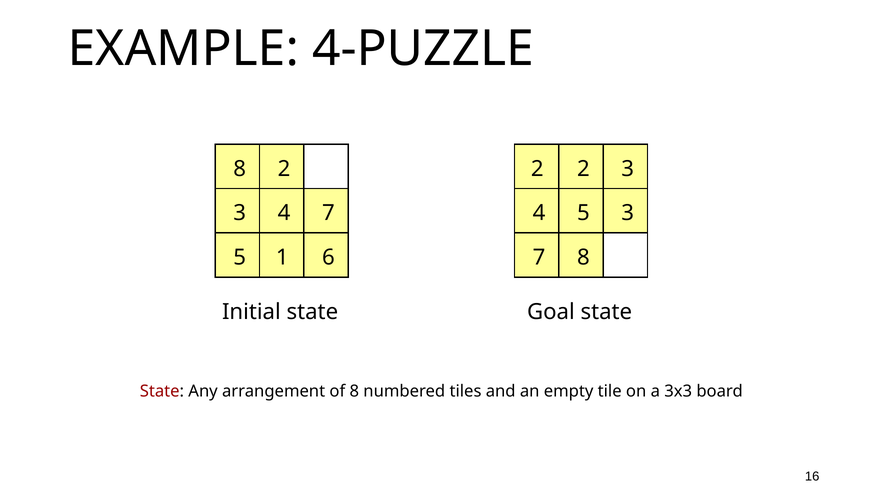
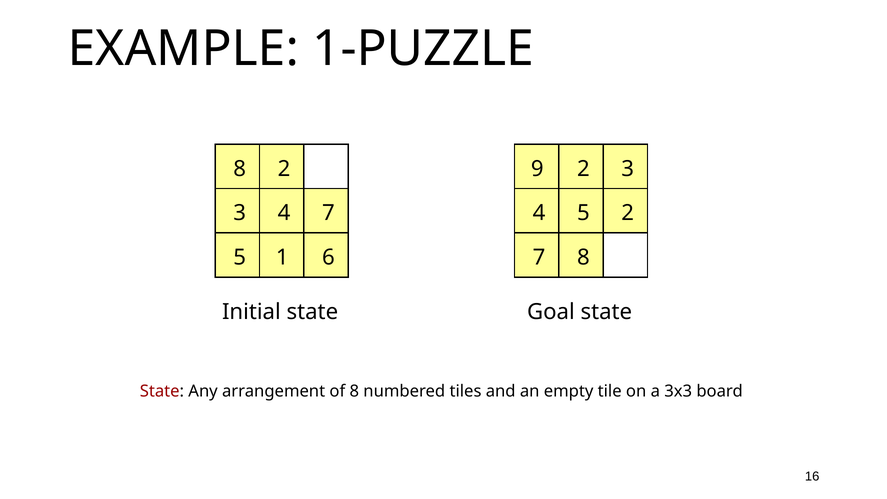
4-PUZZLE: 4-PUZZLE -> 1-PUZZLE (423, 49)
8 2: 2 -> 9 (537, 169)
5 3: 3 -> 2 (628, 213)
